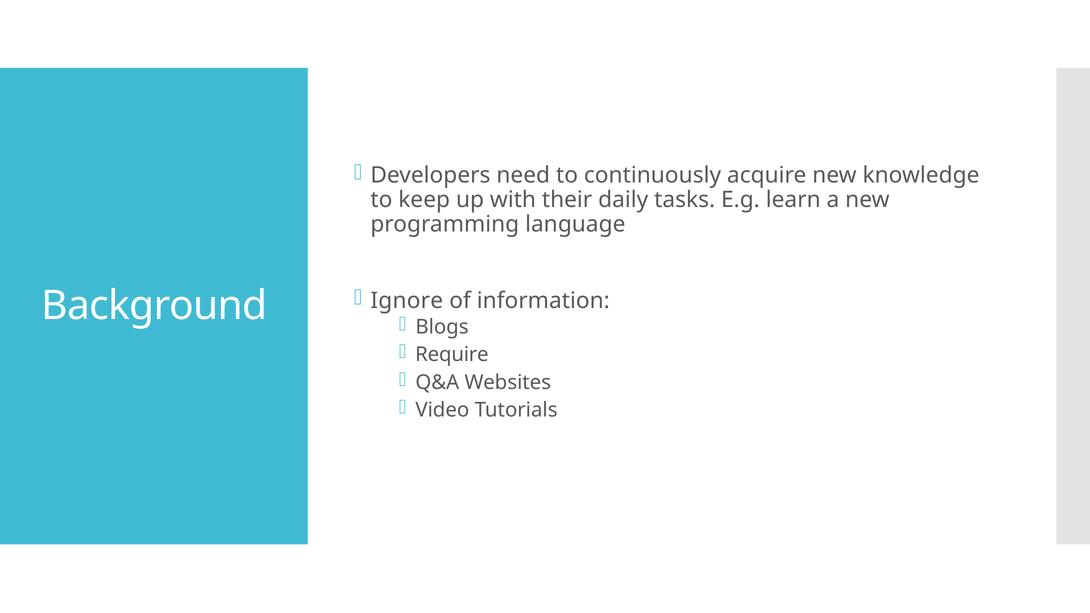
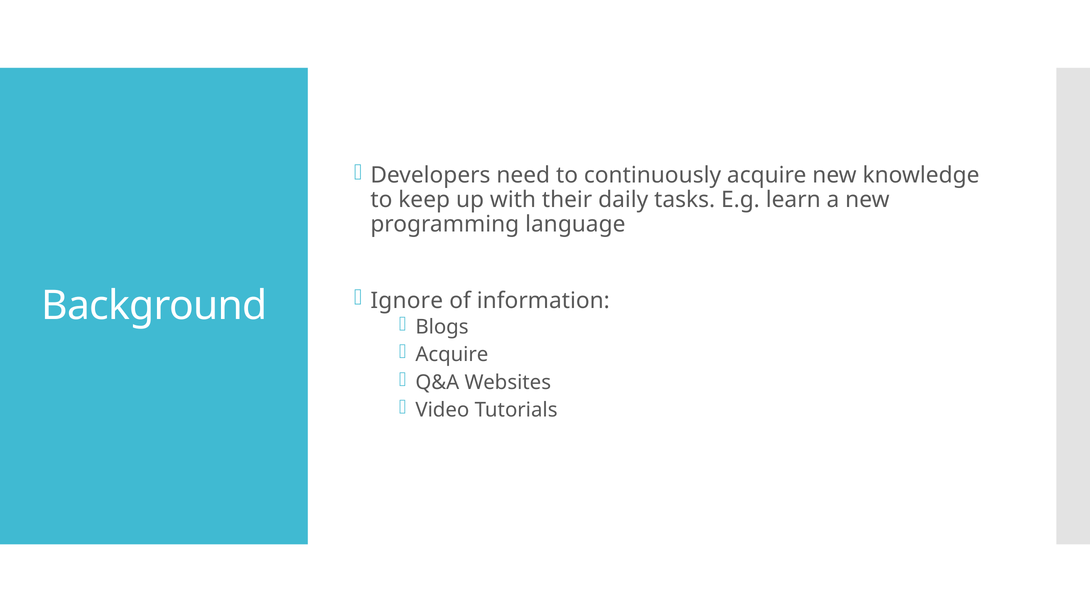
Require: Require -> Acquire (452, 355)
